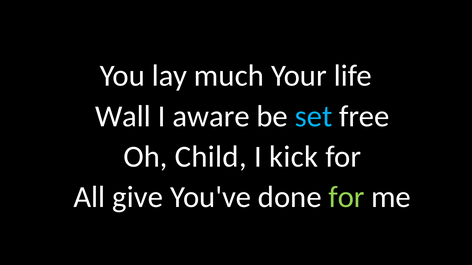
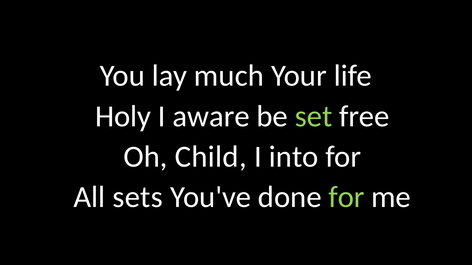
Wall: Wall -> Holy (123, 116)
set colour: light blue -> light green (314, 116)
kick: kick -> into (294, 157)
give: give -> sets (138, 198)
